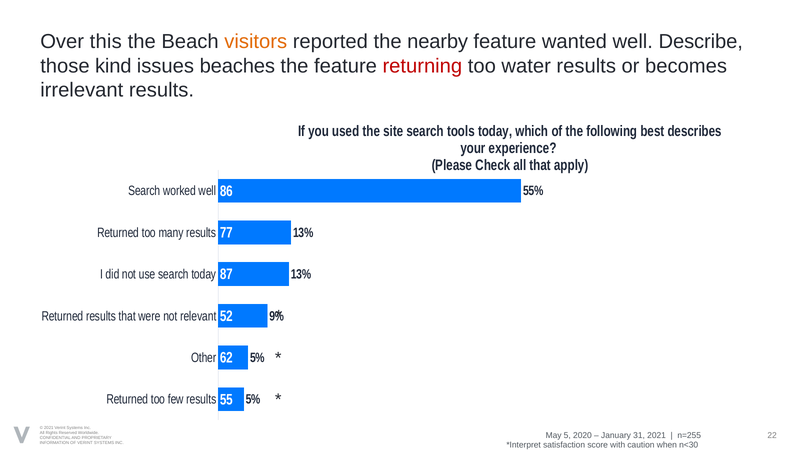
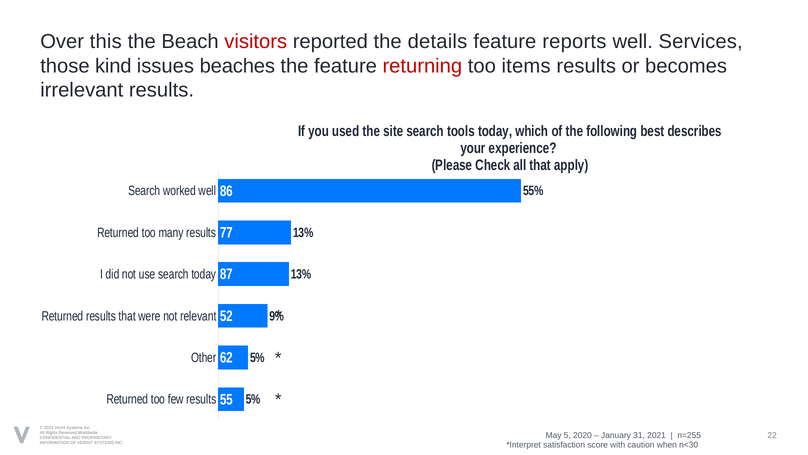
visitors colour: orange -> red (256, 42)
nearby: nearby -> details (437, 42)
wanted: wanted -> reports (574, 42)
Describe: Describe -> Services (701, 42)
water: water -> items (526, 66)
